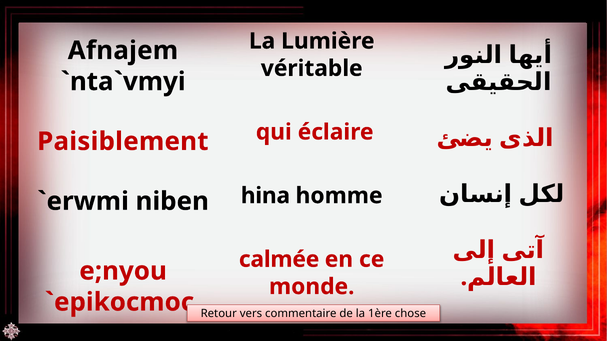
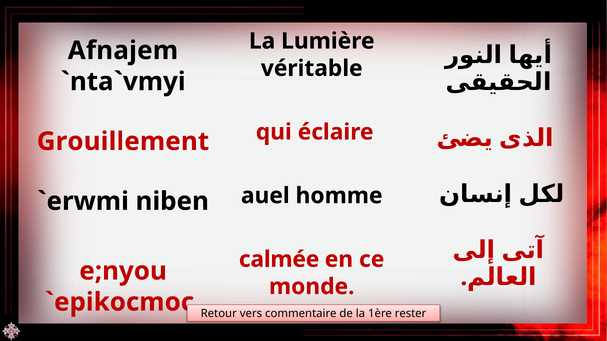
Paisiblement: Paisiblement -> Grouillement (123, 142)
hina: hina -> auel (265, 196)
chose: chose -> rester (411, 314)
